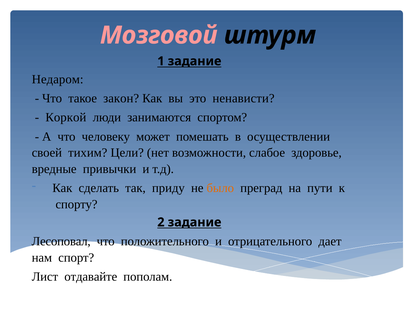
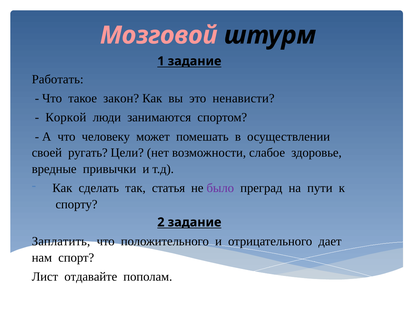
Недаром: Недаром -> Работать (58, 79)
тихим: тихим -> ругать (88, 153)
приду: приду -> статья (168, 188)
было colour: orange -> purple (220, 188)
Лесоповал: Лесоповал -> Заплатить (61, 242)
